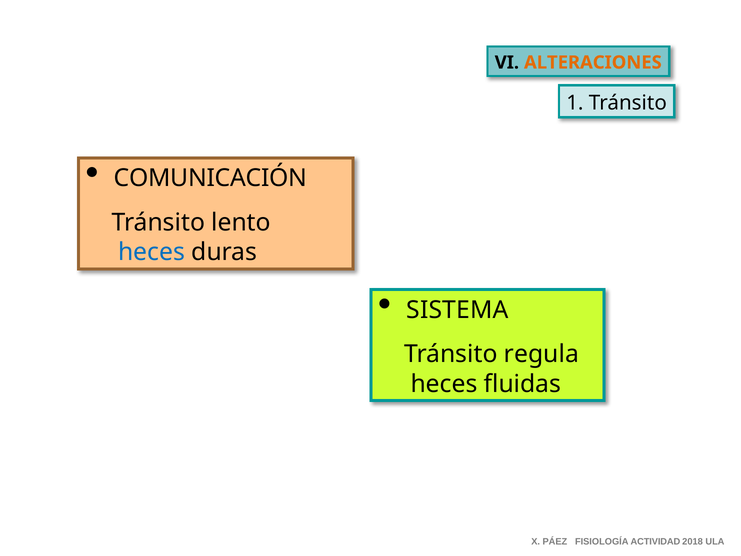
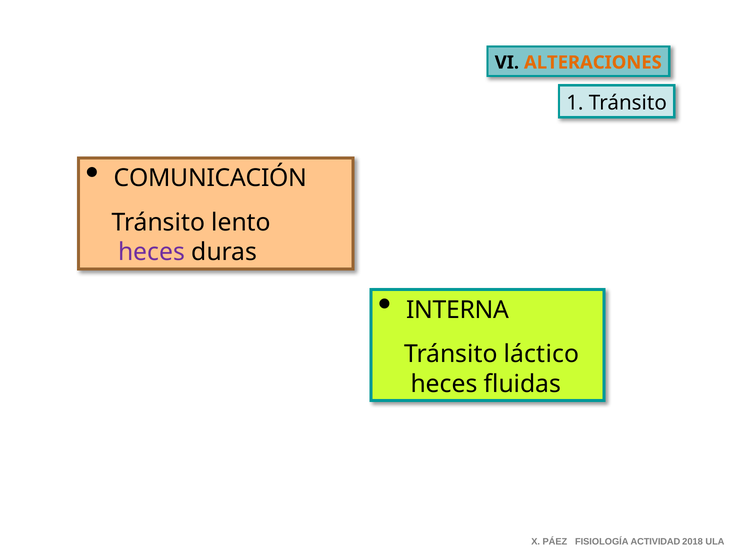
heces colour: blue -> purple (151, 252)
SISTEMA: SISTEMA -> INTERNA (458, 310)
regula: regula -> láctico (541, 354)
